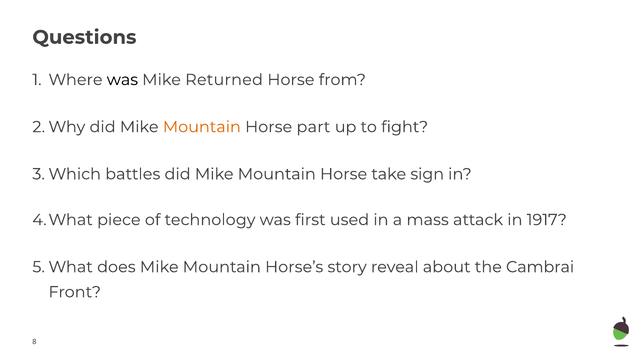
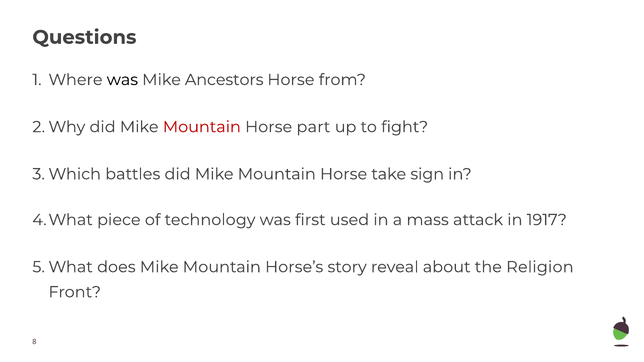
Returned: Returned -> Ancestors (224, 80)
Mountain colour: orange -> red (202, 127)
Cambrai: Cambrai -> Religion (540, 267)
